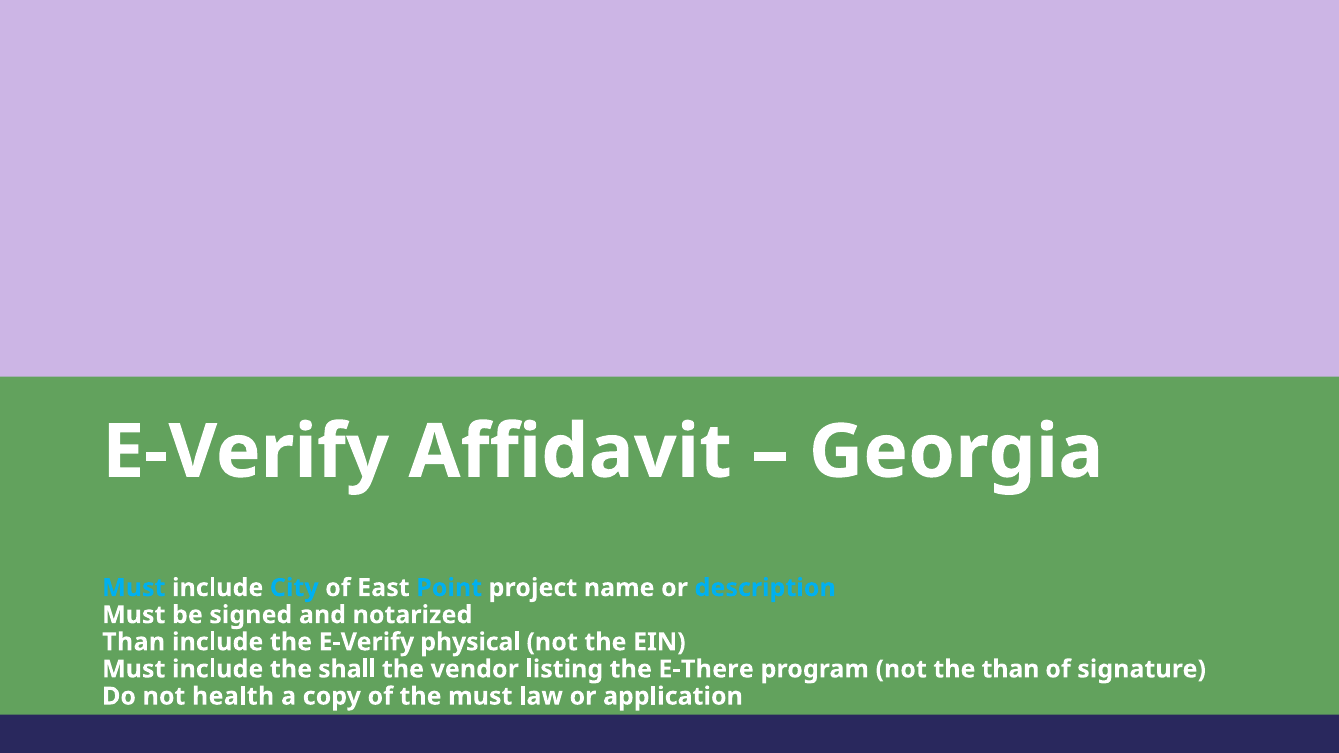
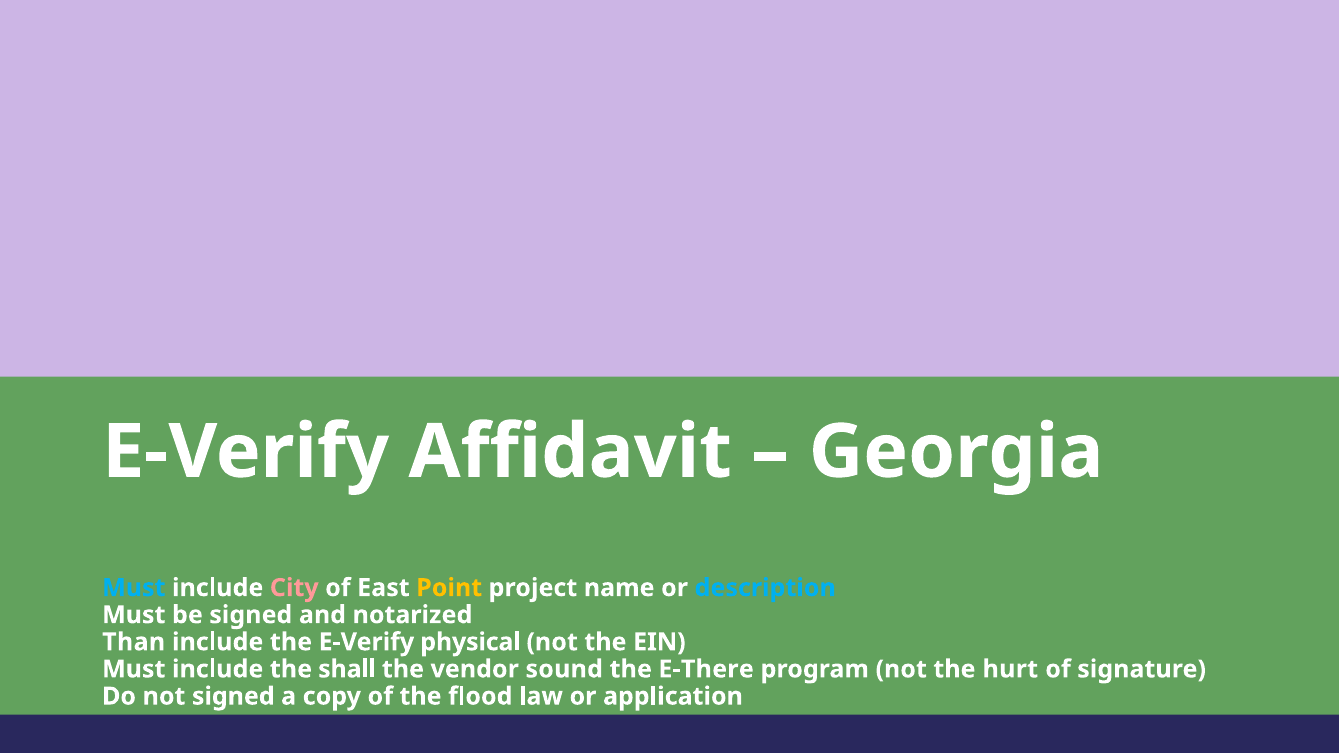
City colour: light blue -> pink (294, 588)
Point colour: light blue -> yellow (449, 588)
listing: listing -> sound (564, 669)
the than: than -> hurt (1010, 669)
not health: health -> signed (233, 696)
the must: must -> flood (480, 696)
